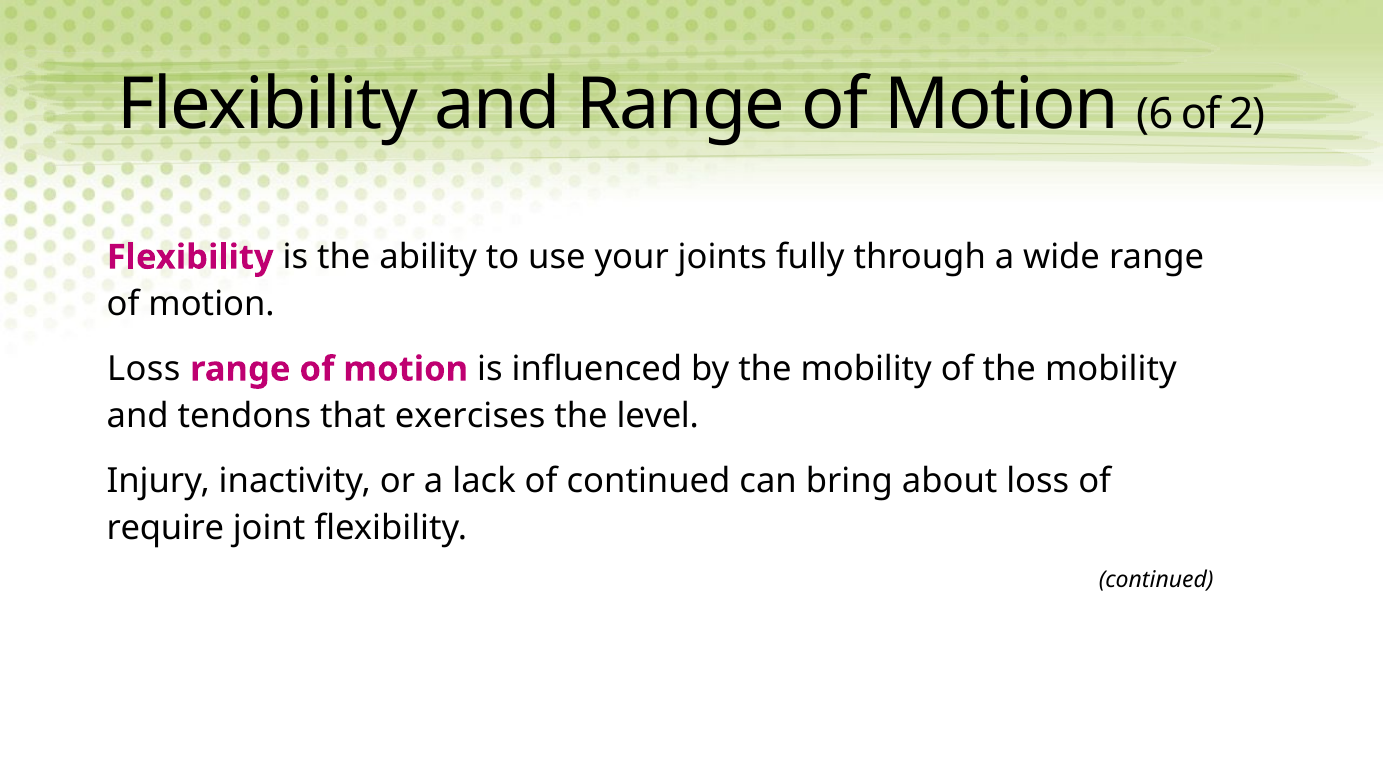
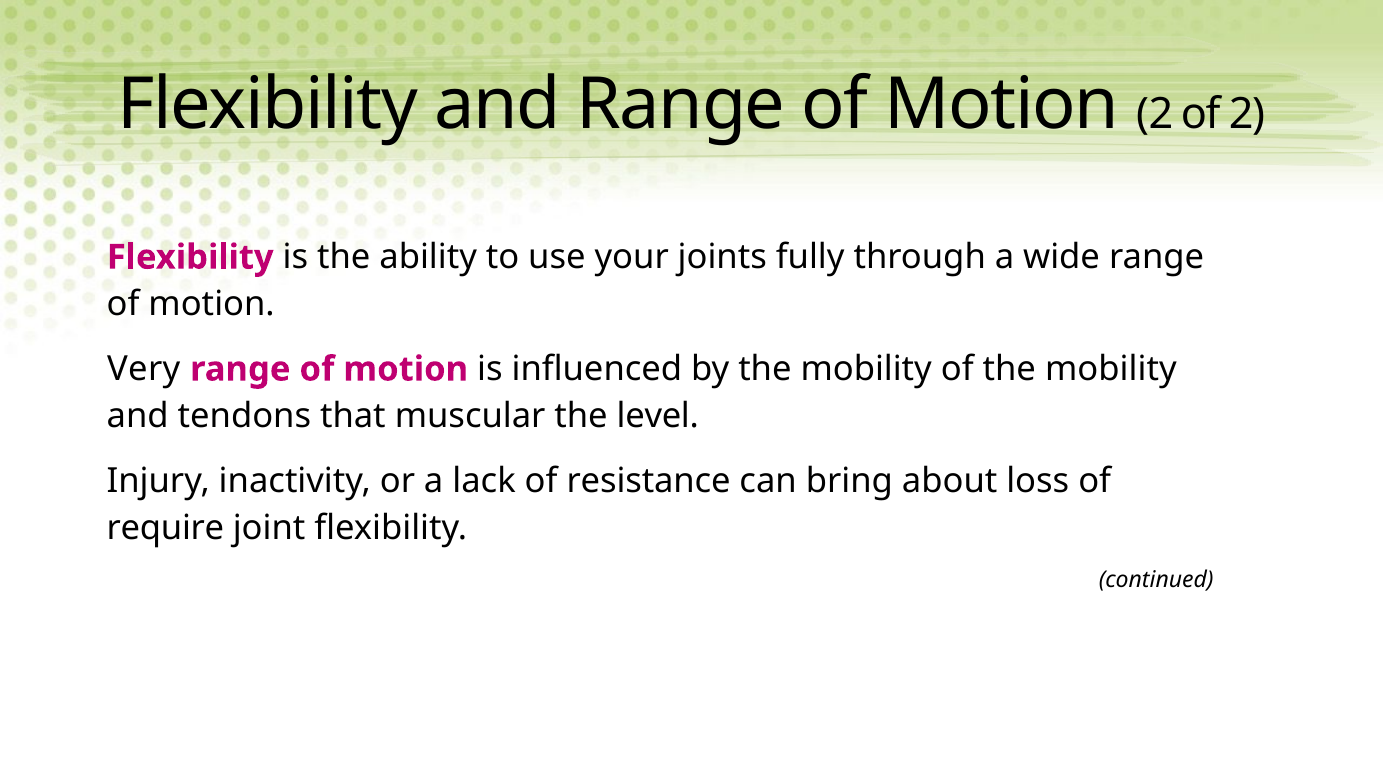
Motion 6: 6 -> 2 (1155, 115)
Loss: Loss -> Very (144, 369)
exercises: exercises -> muscular (470, 416)
of continued: continued -> resistance (649, 481)
